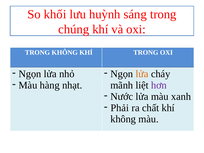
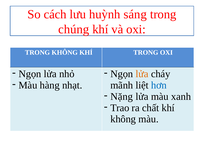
khối: khối -> cách (55, 14)
hơn colour: purple -> blue (159, 85)
Nước: Nước -> Nặng (122, 97)
Phải: Phải -> Trao (120, 108)
